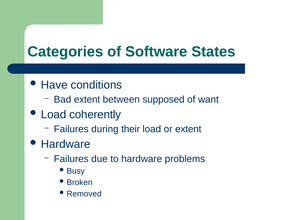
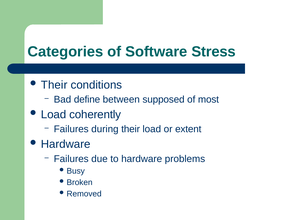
States: States -> Stress (214, 52)
Have: Have -> Their (54, 85)
Bad extent: extent -> define (87, 100)
want: want -> most (208, 100)
